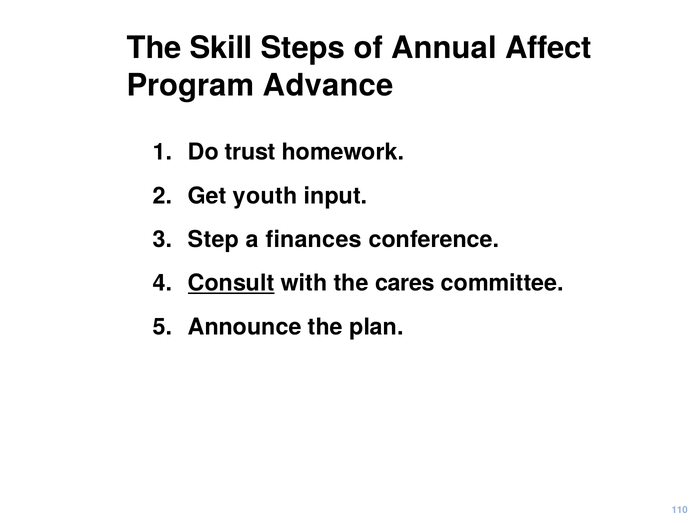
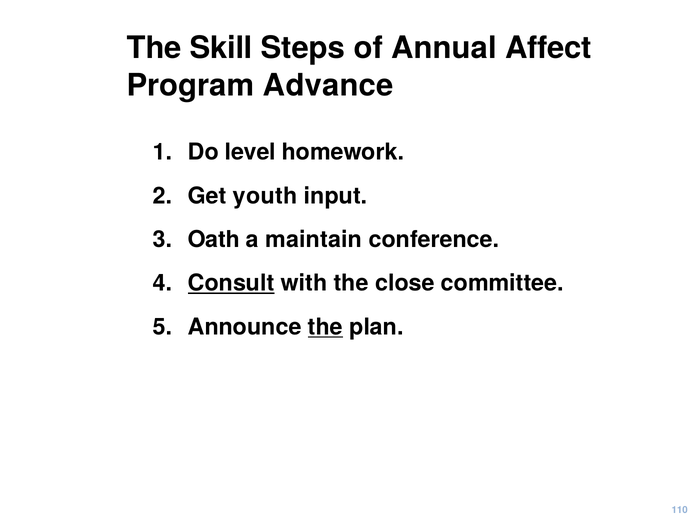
trust: trust -> level (250, 152)
Step: Step -> Oath (214, 240)
finances: finances -> maintain (314, 240)
cares: cares -> close (405, 284)
the underline: none -> present (325, 327)
